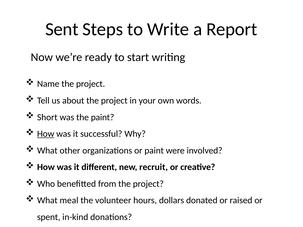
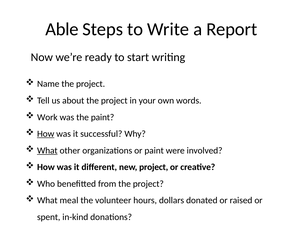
Sent: Sent -> Able (62, 29)
Short: Short -> Work (47, 117)
What underline: none -> present (47, 151)
new recruit: recruit -> project (154, 167)
